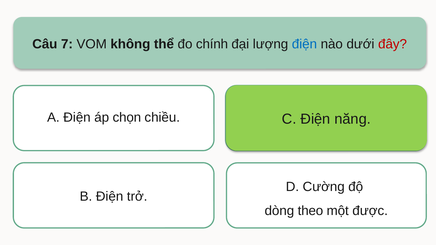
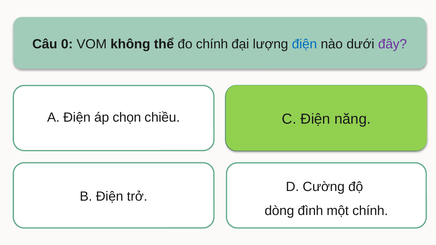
7: 7 -> 0 (67, 44)
đây colour: red -> purple (393, 44)
theo: theo -> đình (310, 211)
một được: được -> chính (370, 211)
